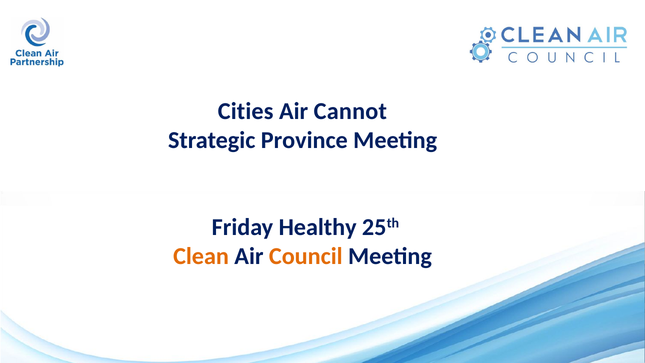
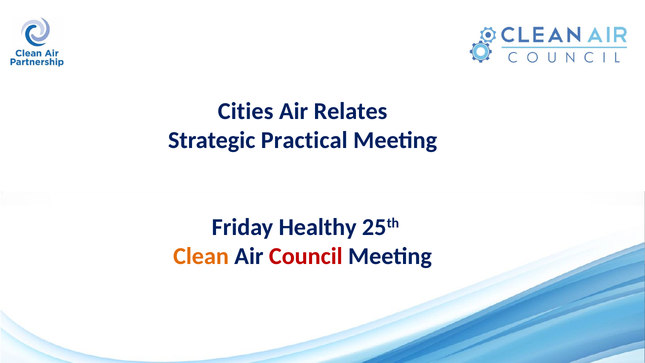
Cannot: Cannot -> Relates (350, 111)
Province: Province -> Practical (304, 140)
Council colour: orange -> red (306, 256)
